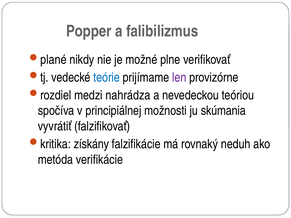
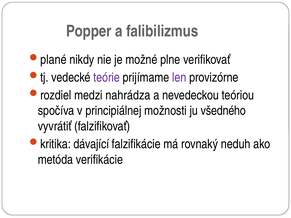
teórie colour: blue -> purple (107, 77)
skúmania: skúmania -> všedného (223, 111)
získány: získány -> dávající (91, 144)
